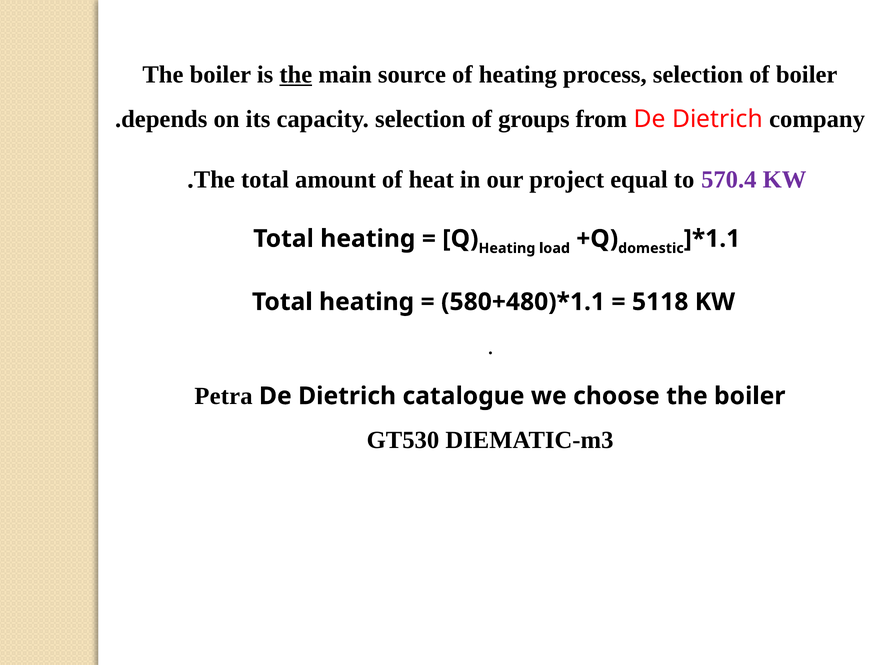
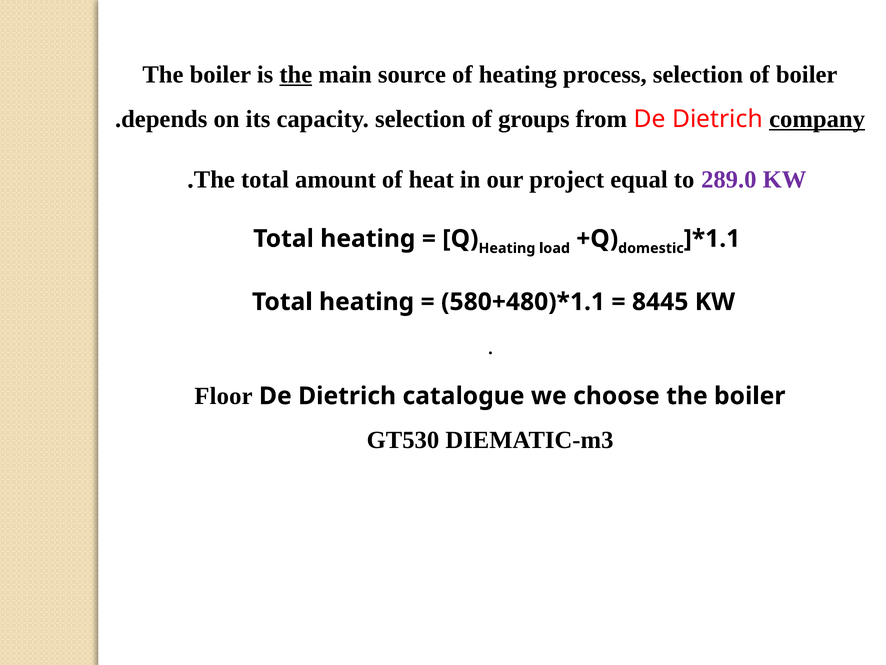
company underline: none -> present (817, 119)
570.4: 570.4 -> 289.0 (729, 179)
5118: 5118 -> 8445 (660, 302)
Petra: Petra -> Floor (224, 396)
